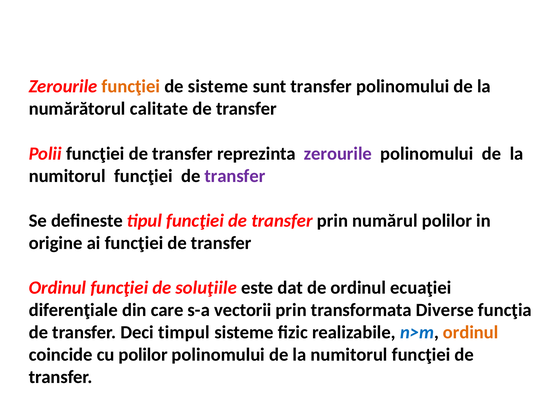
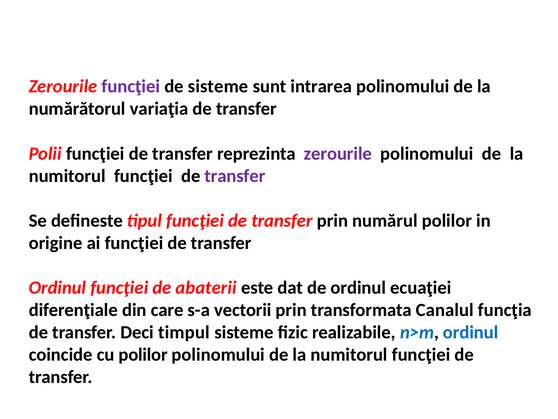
funcţiei colour: orange -> purple (131, 86)
sunt transfer: transfer -> intrarea (321, 86)
calitate: calitate -> variaţia (159, 109)
soluţiile: soluţiile -> abaterii (206, 287)
Diverse: Diverse -> Canalul (445, 310)
ordinul colour: orange -> blue (471, 332)
